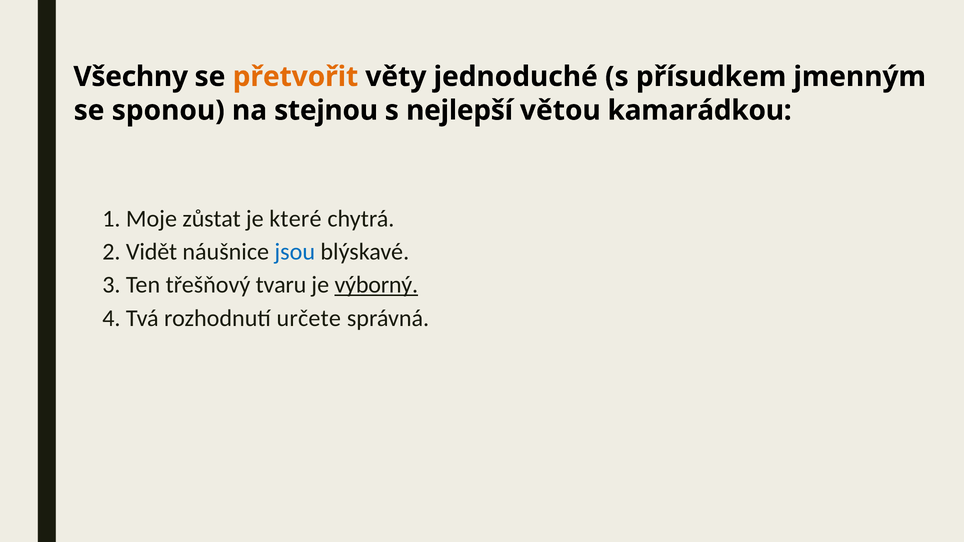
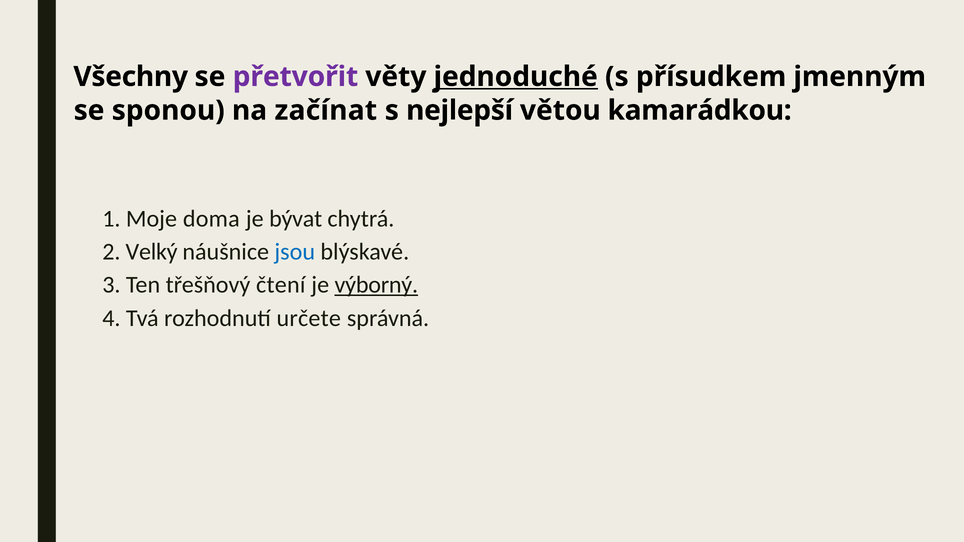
přetvořit colour: orange -> purple (295, 77)
jednoduché underline: none -> present (516, 77)
stejnou: stejnou -> začínat (326, 110)
zůstat: zůstat -> doma (211, 219)
které: které -> bývat (296, 219)
Vidět: Vidět -> Velký (152, 252)
tvaru: tvaru -> čtení (281, 285)
